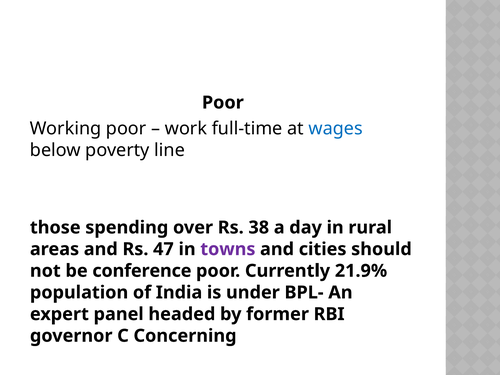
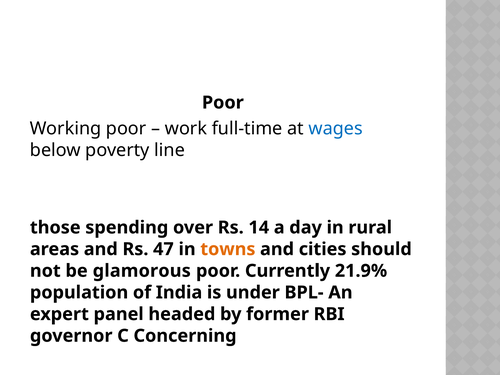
38: 38 -> 14 (259, 228)
towns colour: purple -> orange (228, 249)
conference: conference -> glamorous (142, 271)
